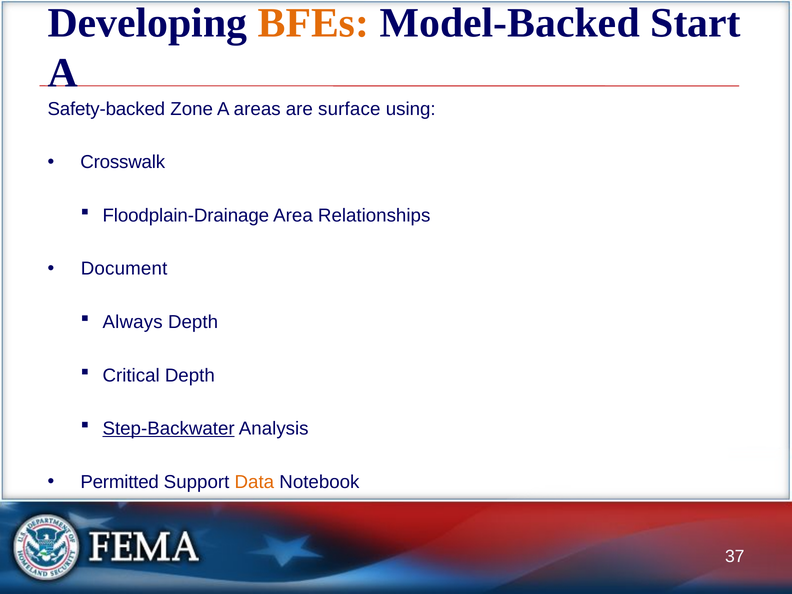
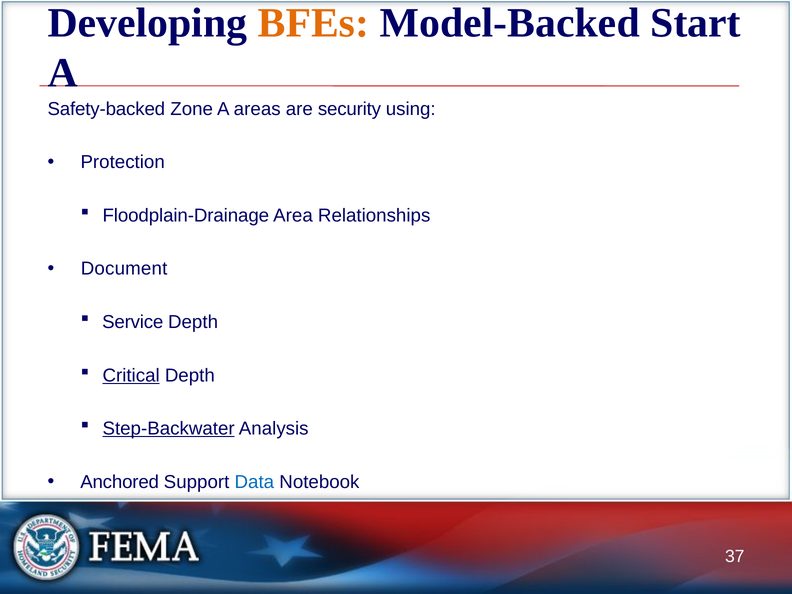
surface: surface -> security (349, 109)
Crosswalk: Crosswalk -> Protection (123, 162)
Always: Always -> Service (133, 322)
Critical underline: none -> present (131, 375)
Permitted: Permitted -> Anchored (120, 482)
Data colour: orange -> blue (254, 482)
